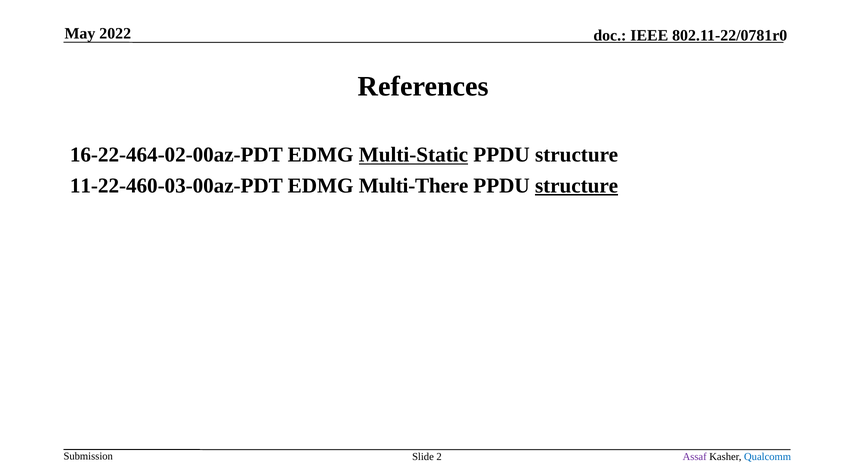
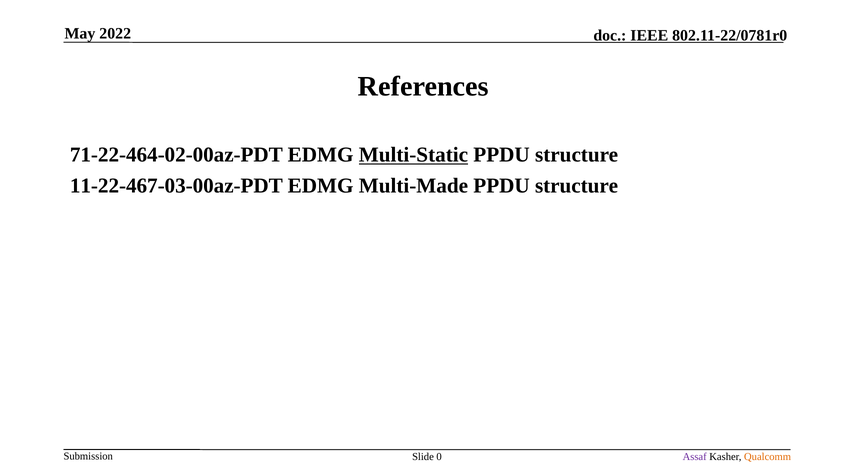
16-22-464-02-00az-PDT: 16-22-464-02-00az-PDT -> 71-22-464-02-00az-PDT (176, 155)
11-22-460-03-00az-PDT: 11-22-460-03-00az-PDT -> 11-22-467-03-00az-PDT (176, 186)
Multi-There: Multi-There -> Multi-Made (413, 186)
structure underline: present -> none (577, 186)
2: 2 -> 0 (439, 457)
Qualcomm colour: blue -> orange (768, 457)
